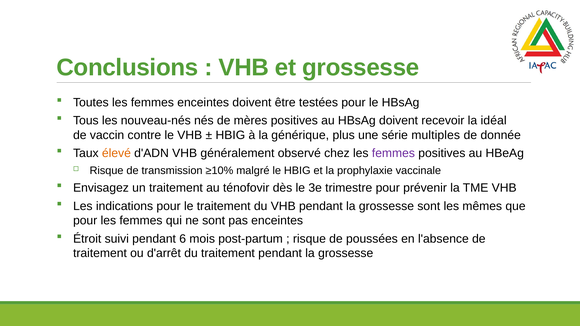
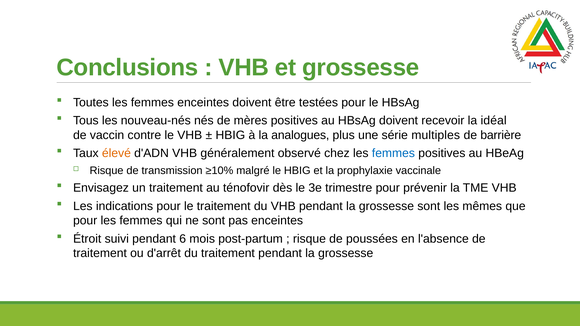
générique: générique -> analogues (300, 135)
donnée: donnée -> barrière (501, 135)
femmes colour: purple -> blue (393, 153)
